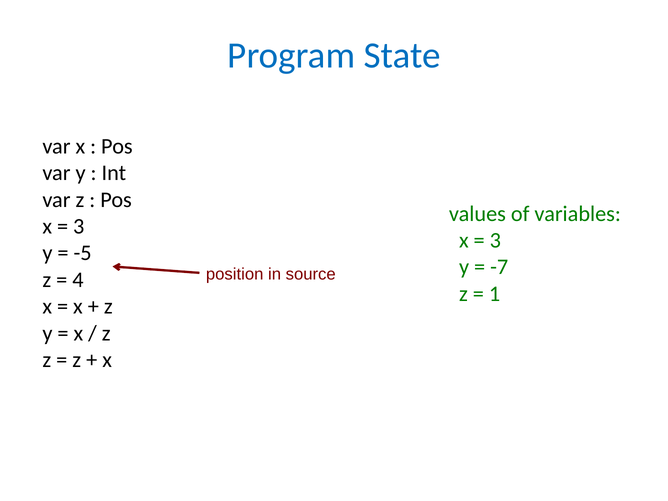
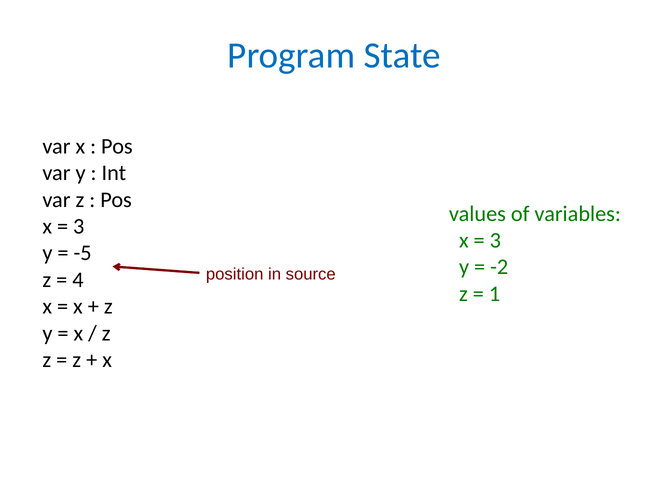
-7: -7 -> -2 (499, 267)
